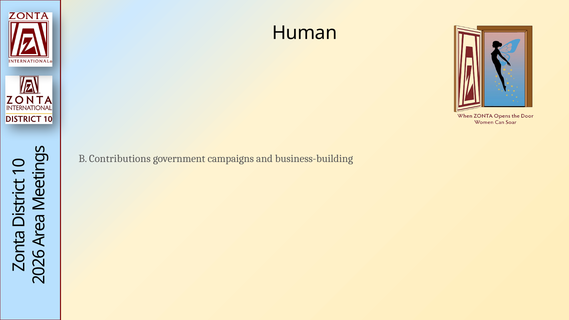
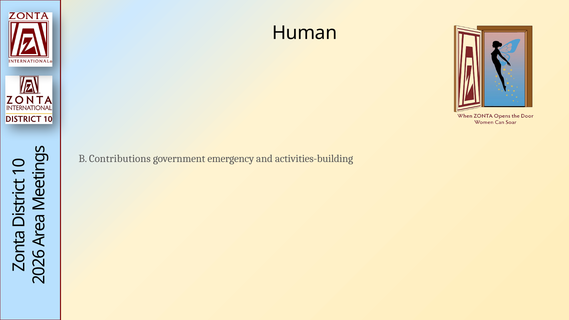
campaigns: campaigns -> emergency (231, 159)
business-building: business-building -> activities-building (314, 159)
